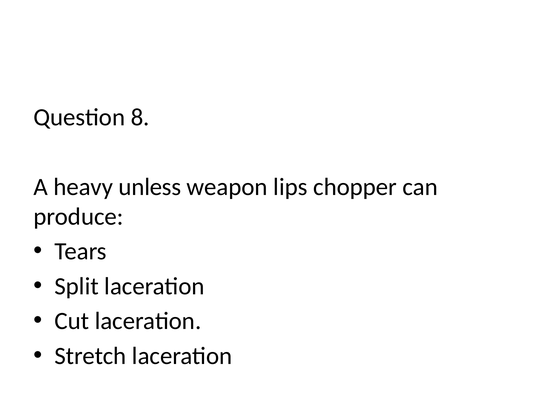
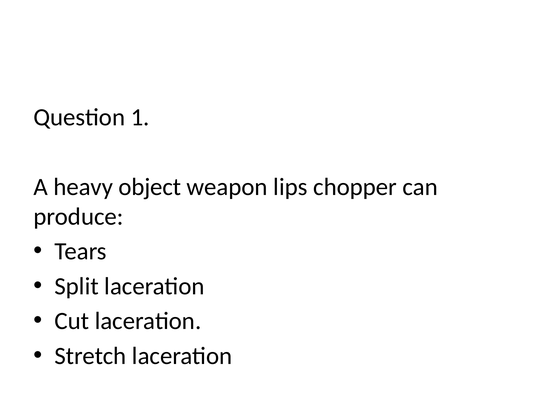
8: 8 -> 1 (140, 117)
unless: unless -> object (150, 187)
